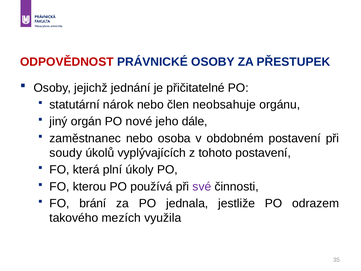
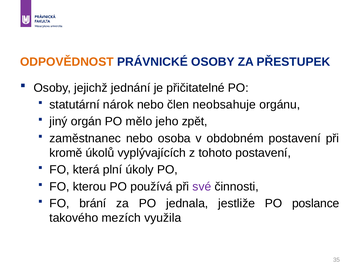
ODPOVĚDNOST colour: red -> orange (67, 62)
nové: nové -> mělo (139, 121)
dále: dále -> zpět (195, 121)
soudy: soudy -> kromě (66, 153)
odrazem: odrazem -> poslance (316, 203)
